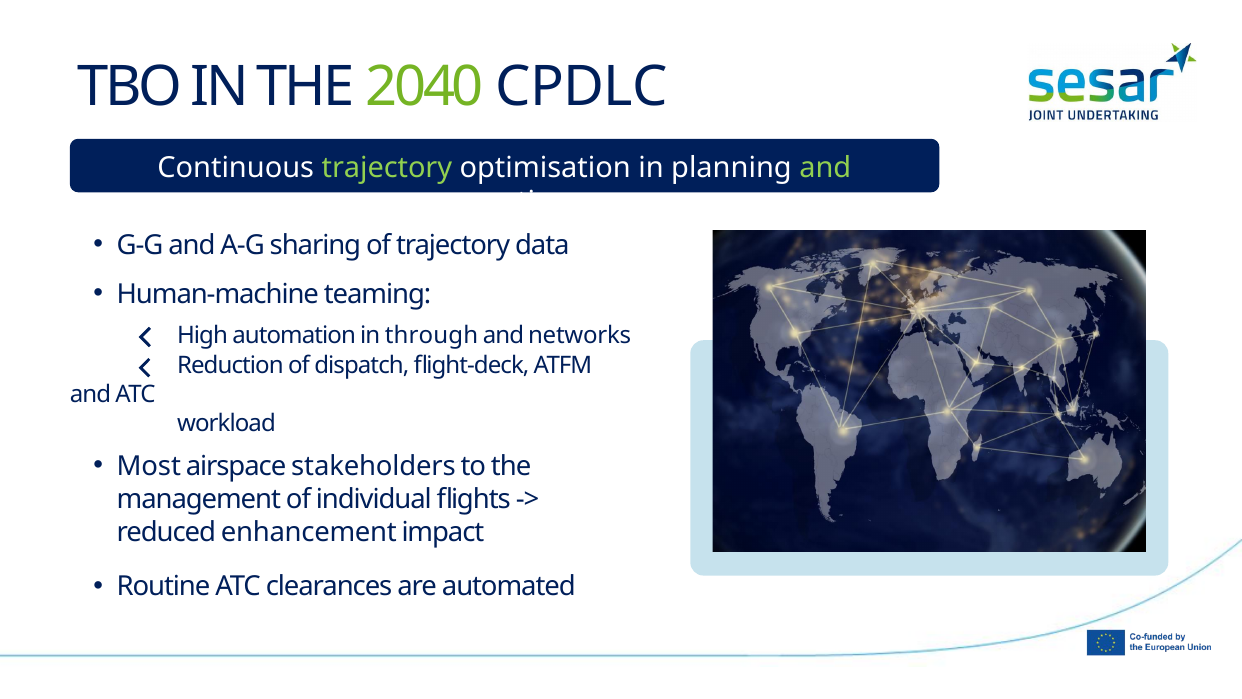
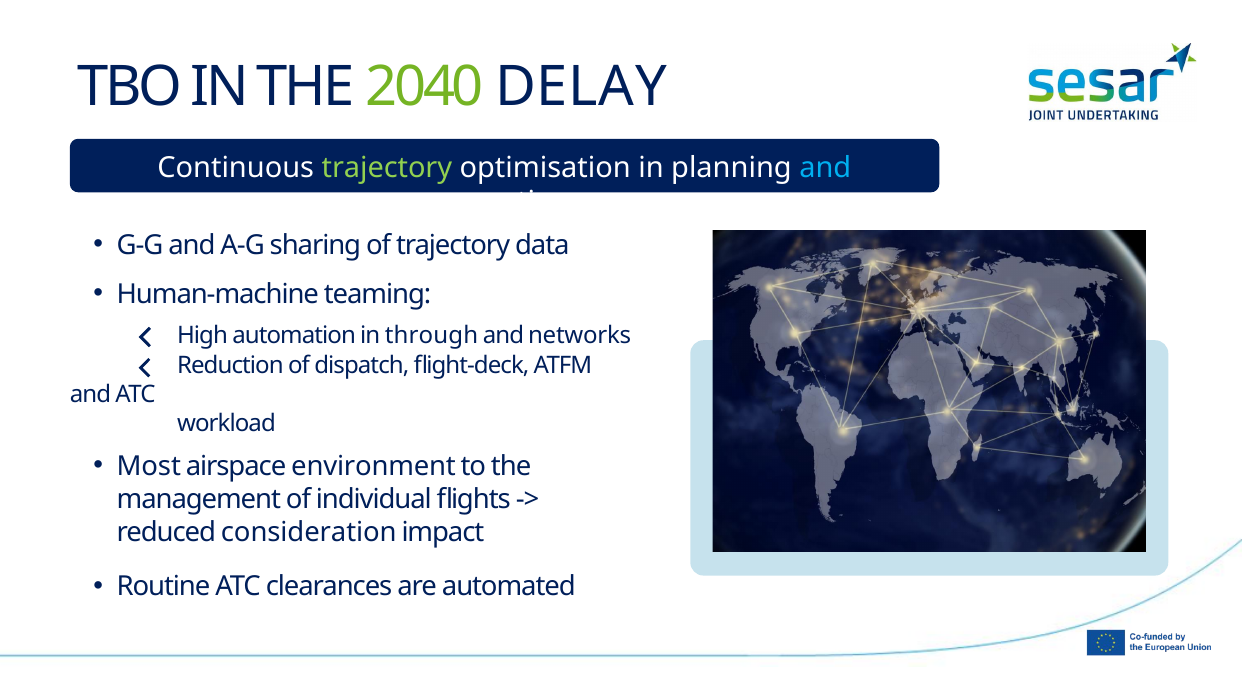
CPDLC: CPDLC -> DELAY (581, 87)
and colour: light green -> light blue (825, 168)
stakeholders: stakeholders -> environment (374, 466)
enhancement: enhancement -> consideration (309, 532)
